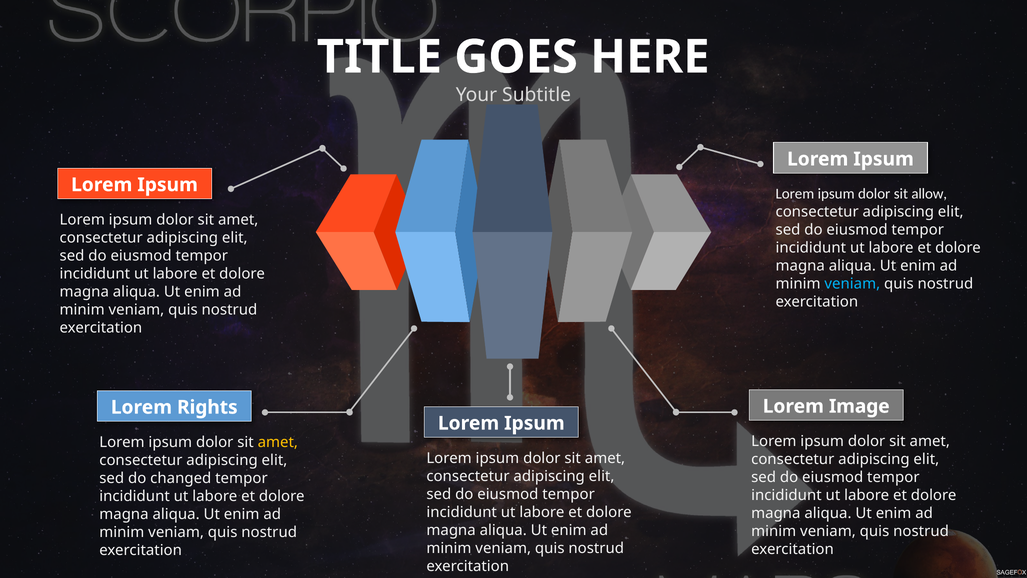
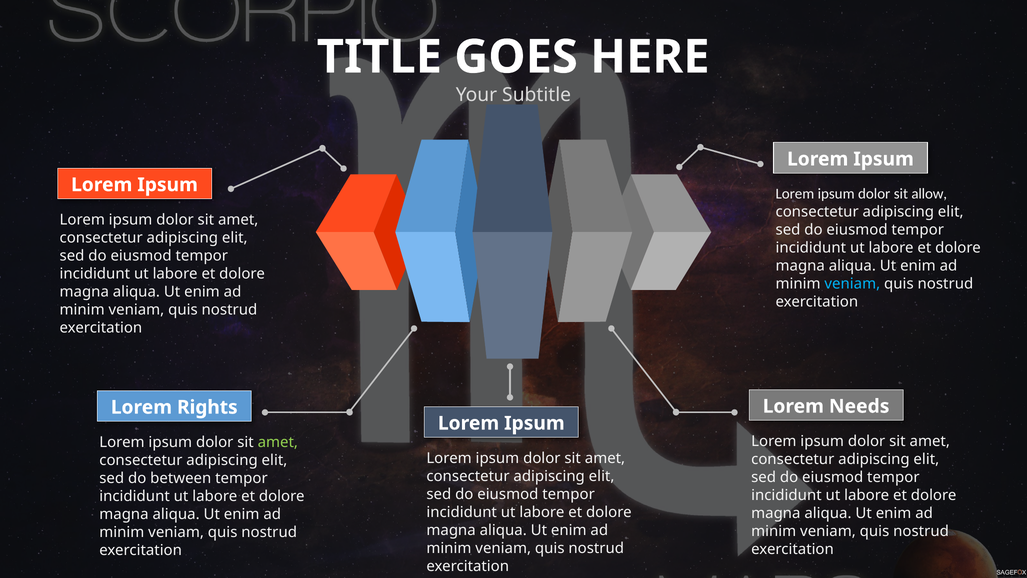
Image: Image -> Needs (859, 406)
amet colour: yellow -> light green (278, 442)
changed: changed -> between (181, 478)
